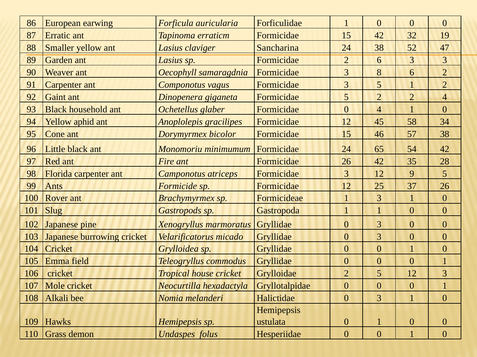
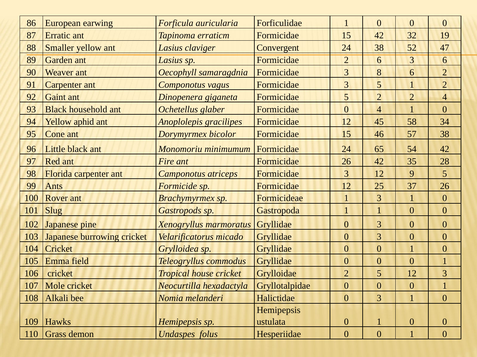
Sancharina: Sancharina -> Convergent (278, 48)
3 3: 3 -> 6 (445, 60)
